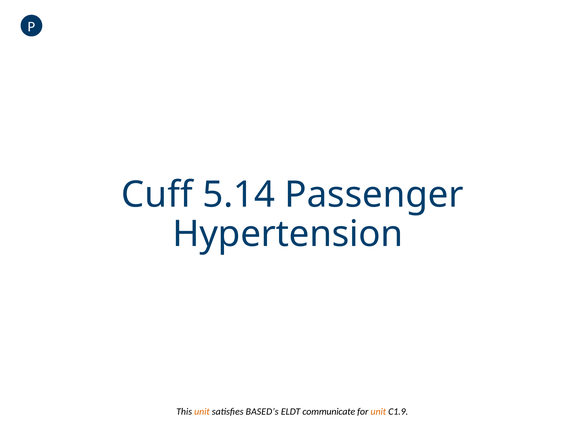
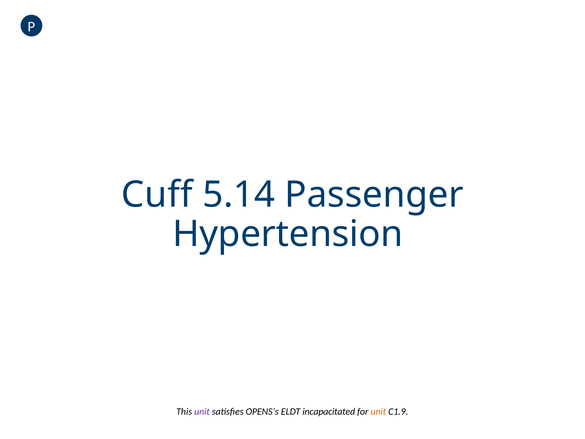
unit colour: orange -> purple (202, 411)
BASED’s: BASED’s -> OPENS’s (262, 411)
communicate: communicate -> incapacitated (329, 411)
